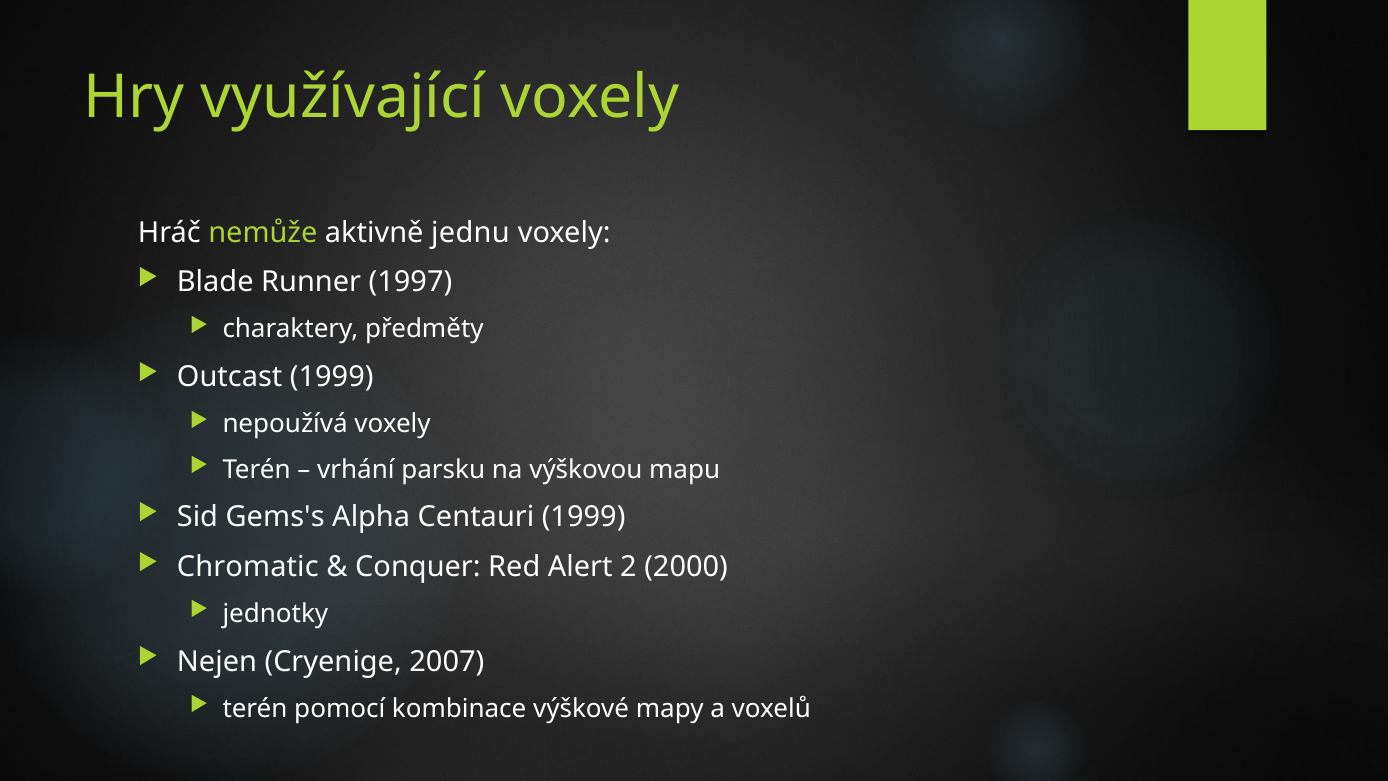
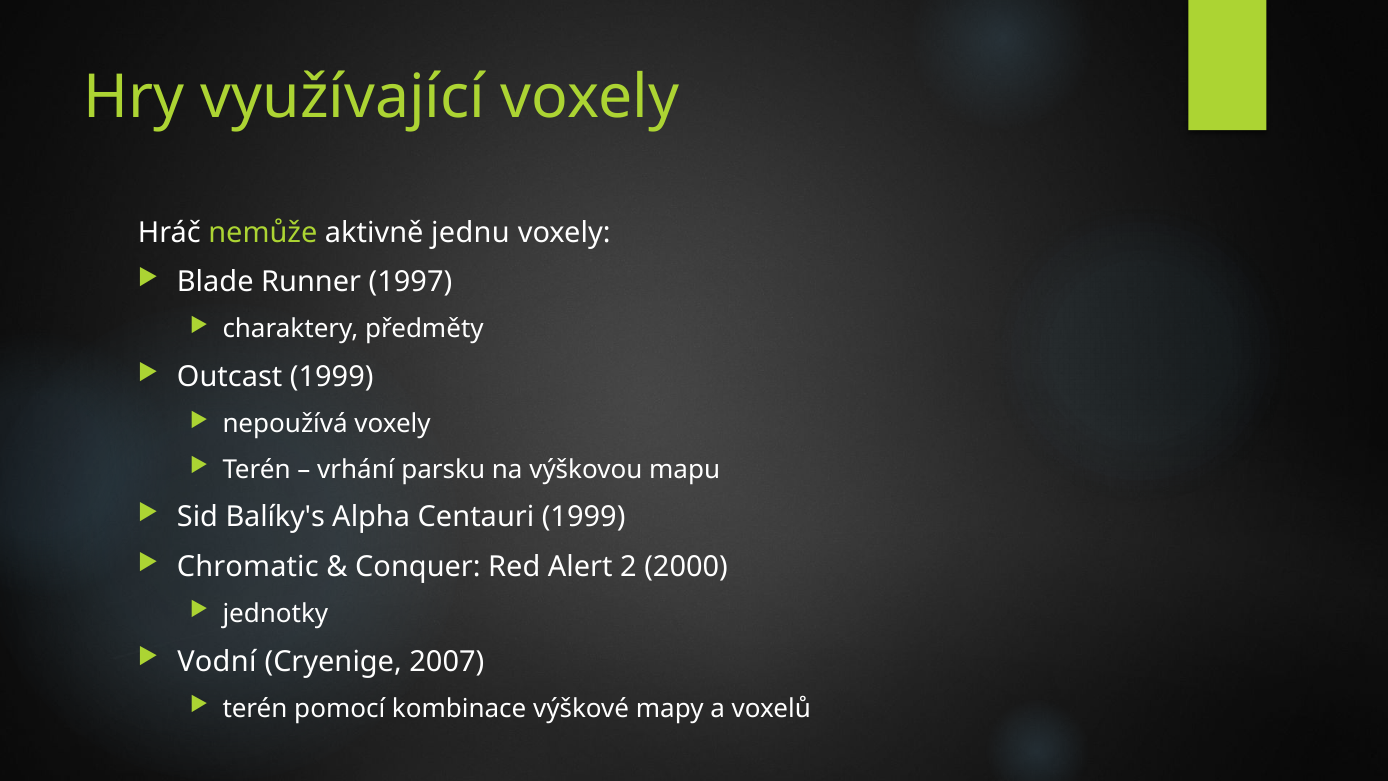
Gems's: Gems's -> Balíky's (275, 517)
Nejen: Nejen -> Vodní (217, 661)
